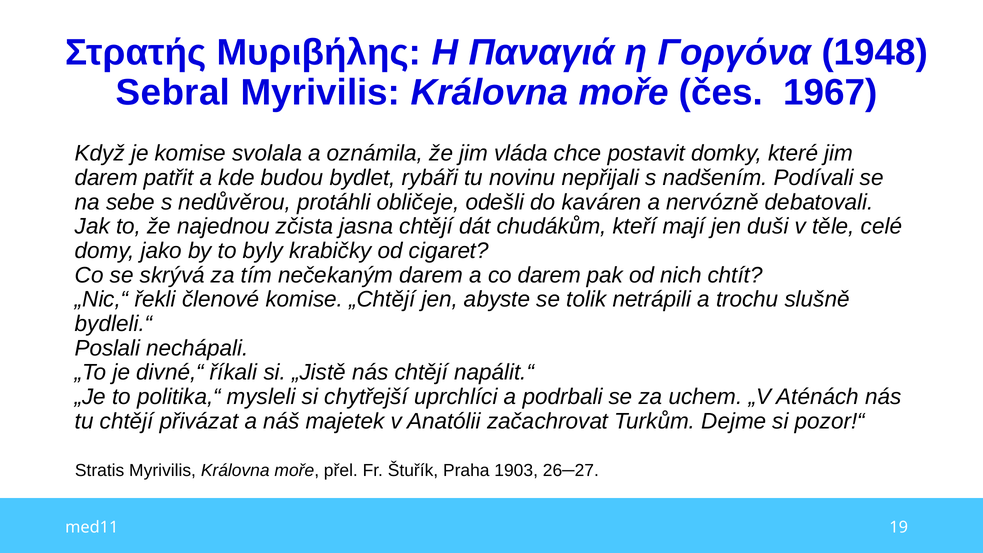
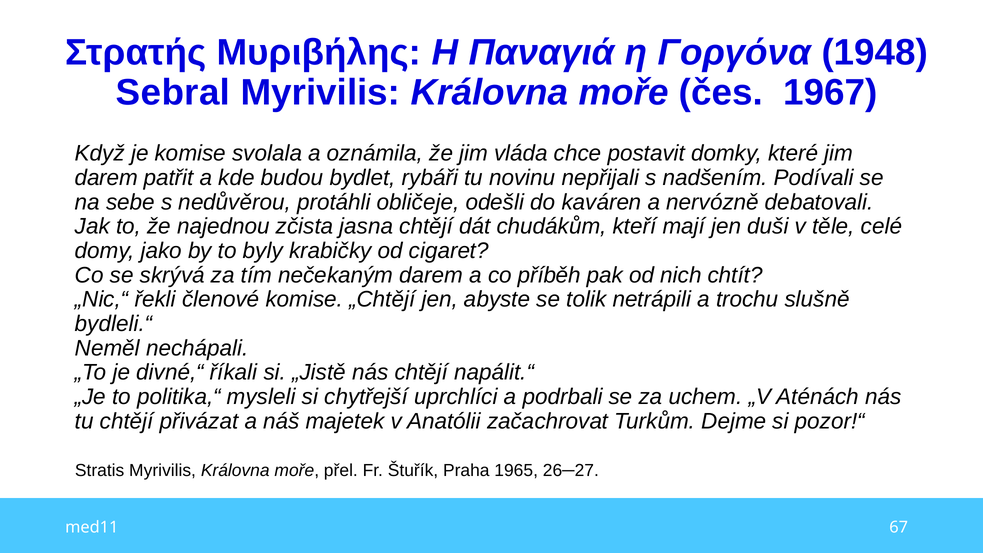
co darem: darem -> příběh (549, 275)
Poslali: Poslali -> Neměl (107, 348)
1903: 1903 -> 1965 (516, 471)
19: 19 -> 67 (899, 527)
